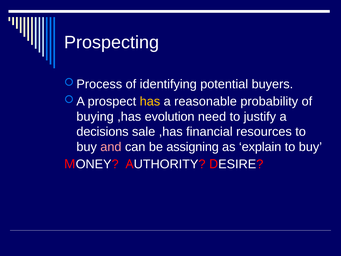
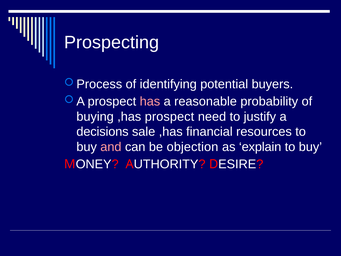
has colour: yellow -> pink (150, 101)
,has evolution: evolution -> prospect (170, 116)
assigning: assigning -> objection (192, 147)
